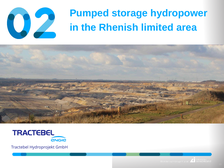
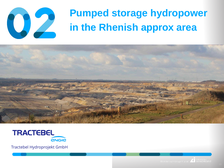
limited: limited -> approx (157, 27)
